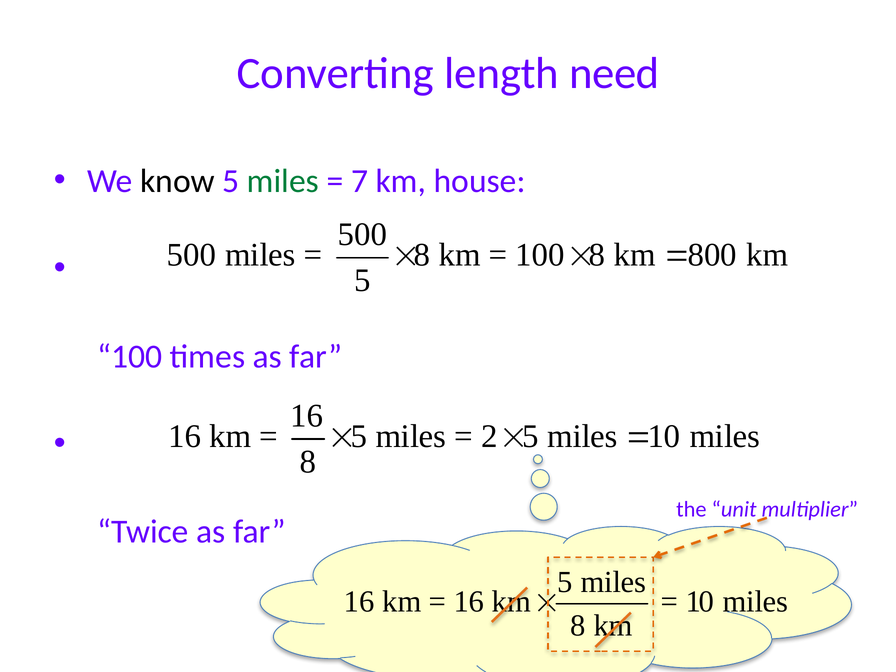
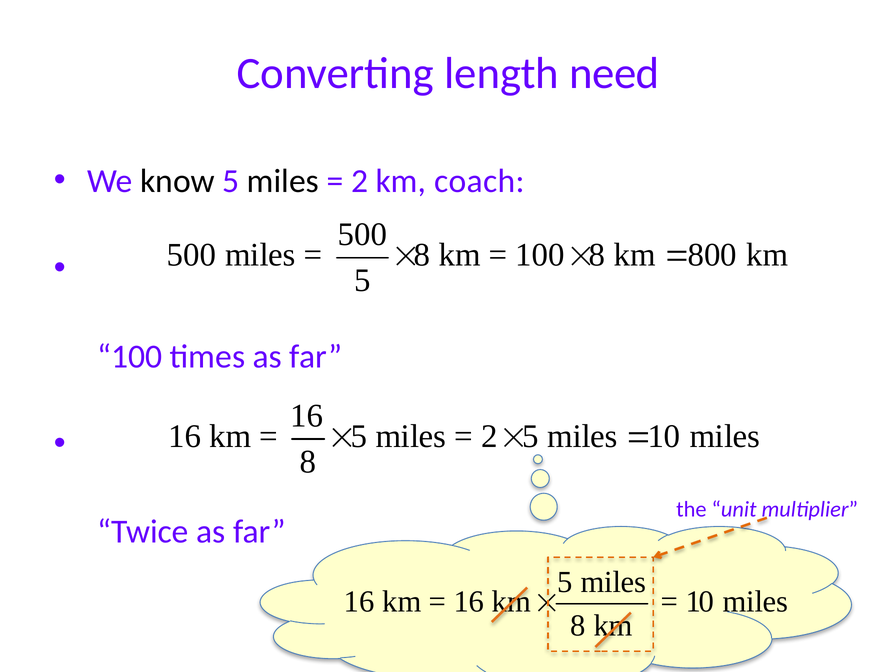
miles colour: green -> black (283, 181)
7: 7 -> 2 (360, 181)
house: house -> coach (479, 181)
